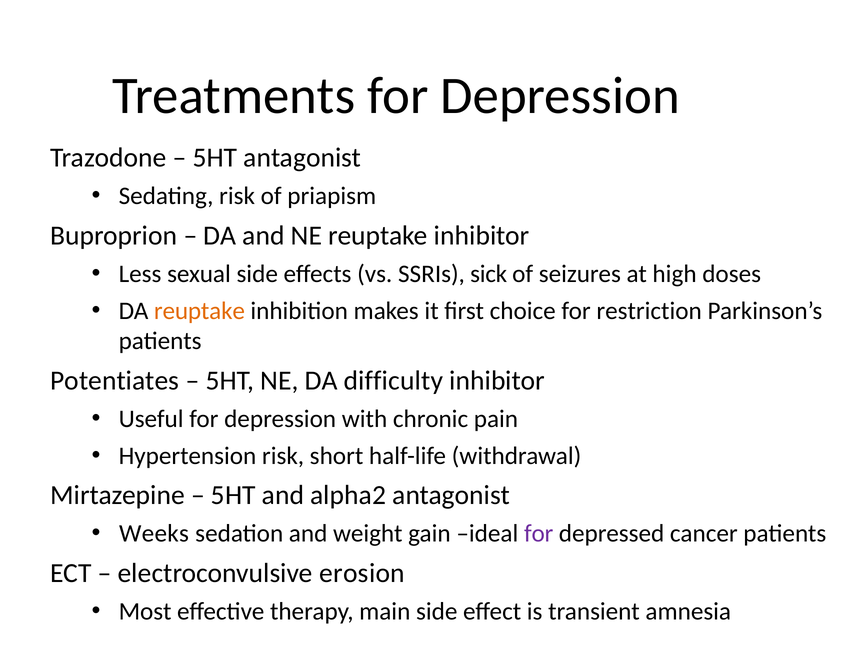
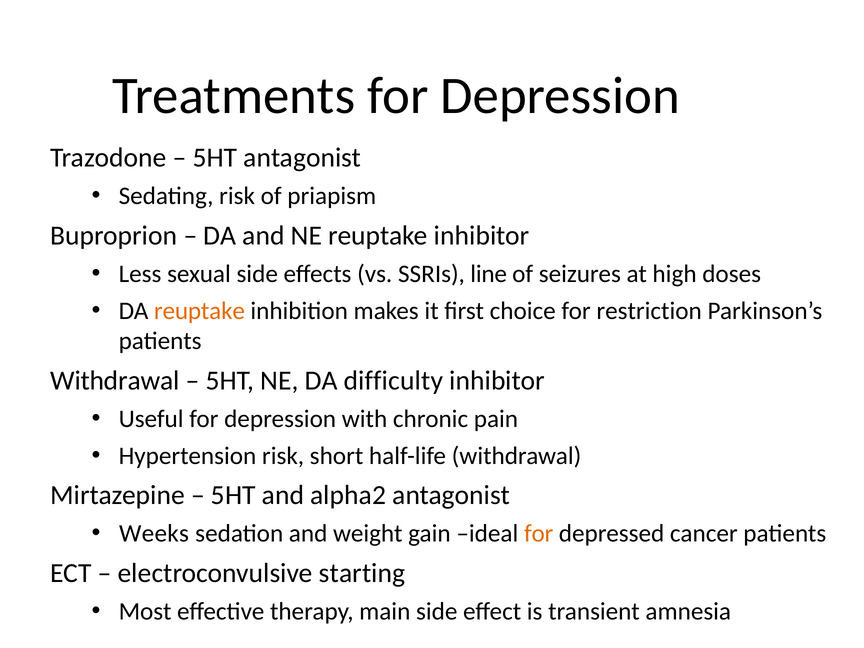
sick: sick -> line (489, 274)
Potentiates: Potentiates -> Withdrawal (115, 381)
for colour: purple -> orange (539, 534)
erosion: erosion -> starting (362, 573)
